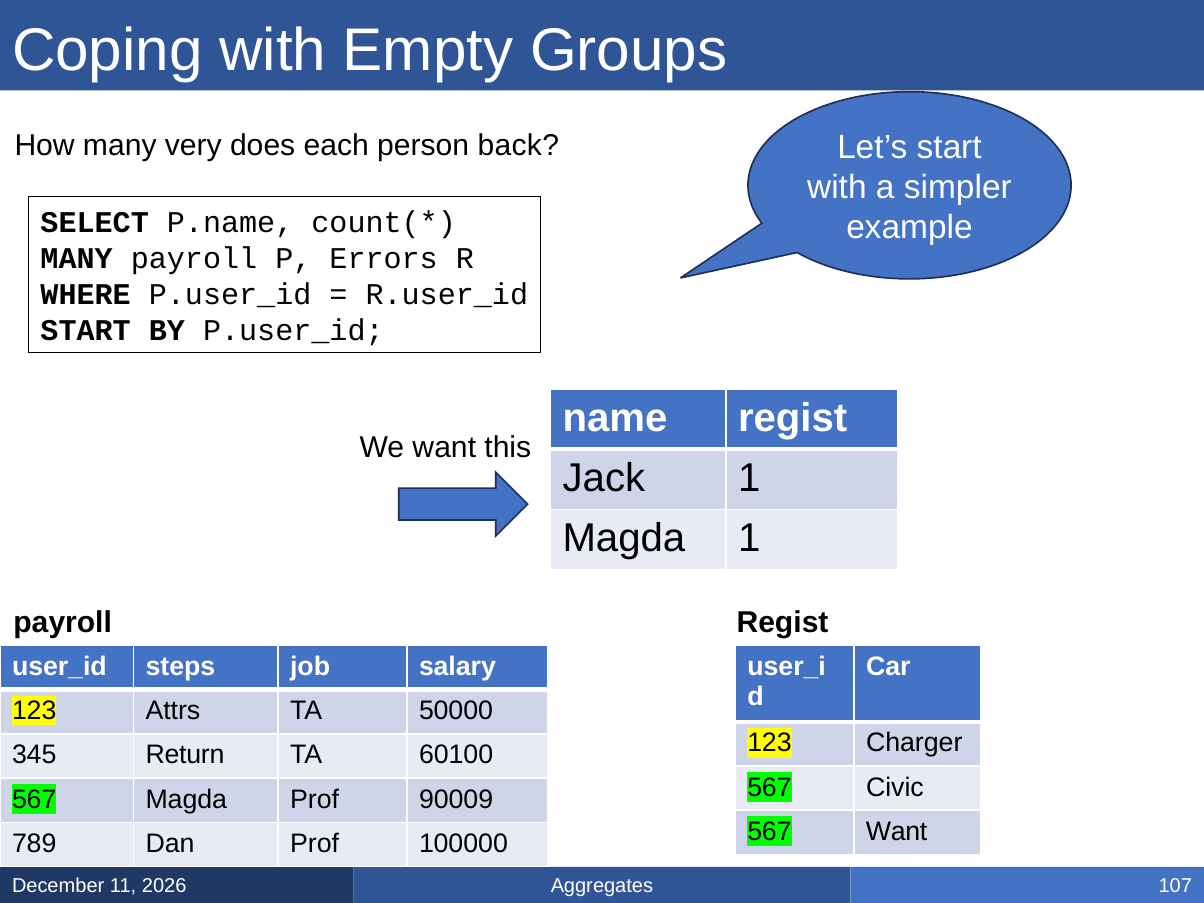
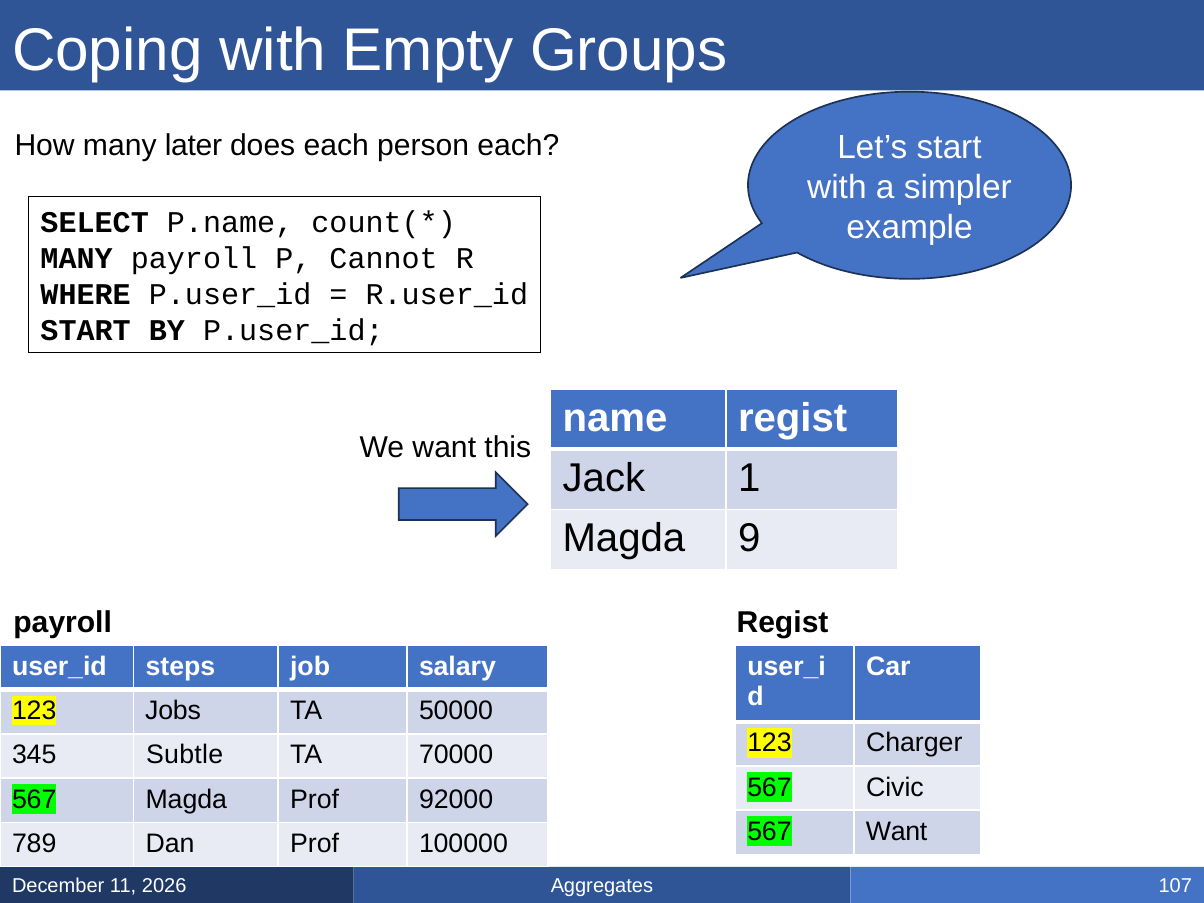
very: very -> later (193, 145)
person back: back -> each (518, 145)
Errors: Errors -> Cannot (384, 259)
Magda 1: 1 -> 9 (749, 538)
Attrs: Attrs -> Jobs (173, 711)
Return: Return -> Subtle (185, 755)
60100: 60100 -> 70000 (456, 755)
90009: 90009 -> 92000 (456, 799)
